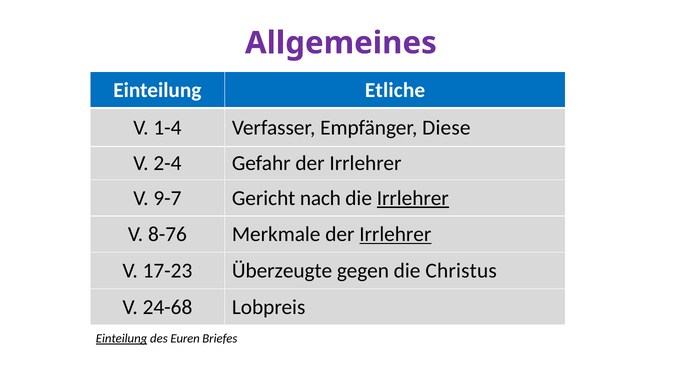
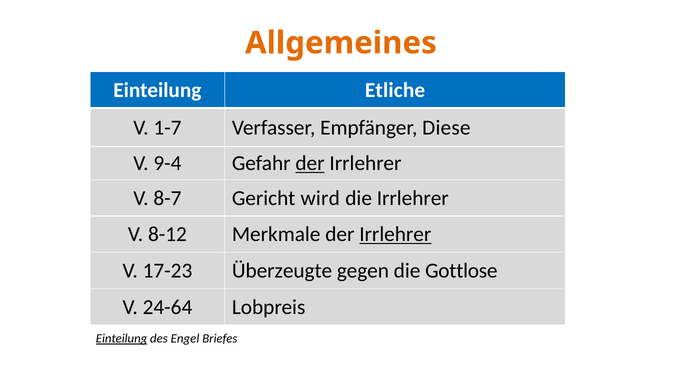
Allgemeines colour: purple -> orange (341, 43)
1-4: 1-4 -> 1-7 (167, 128)
2-4: 2-4 -> 9-4 (167, 164)
der underline: none -> present (310, 164)
9-7: 9-7 -> 8-7 (167, 198)
nach: nach -> wird (320, 198)
Irrlehrer underline: present -> none (413, 198)
8-76: 8-76 -> 8-12 (167, 235)
Christus: Christus -> Gottlose (461, 271)
24-68: 24-68 -> 24-64 (167, 308)
Euren: Euren -> Engel (185, 339)
